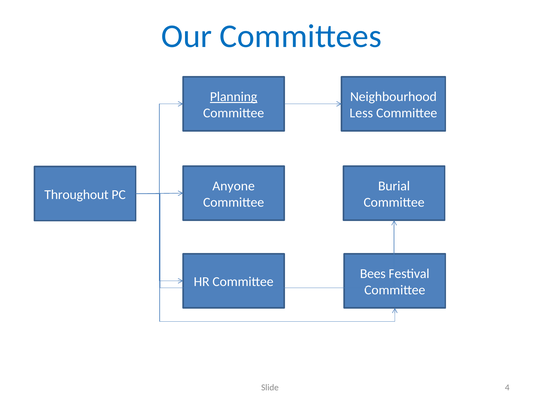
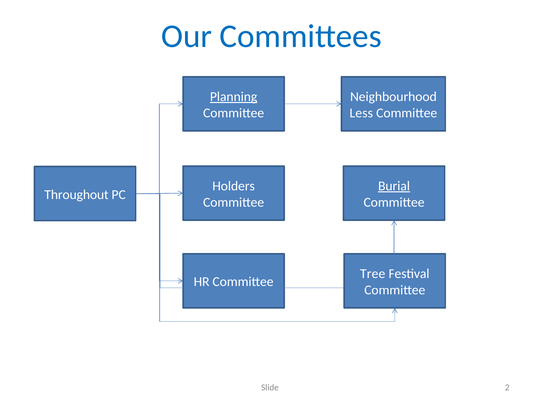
Anyone: Anyone -> Holders (234, 186)
Burial underline: none -> present (394, 186)
Bees: Bees -> Tree (373, 274)
4: 4 -> 2 (507, 388)
